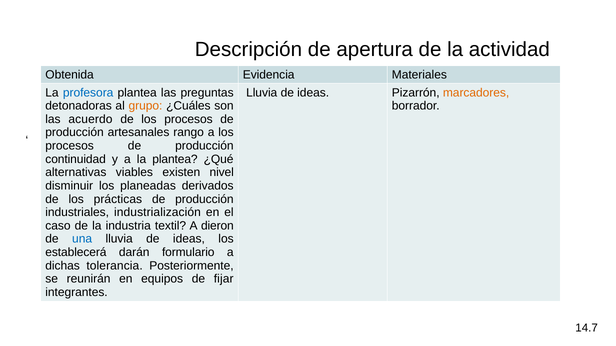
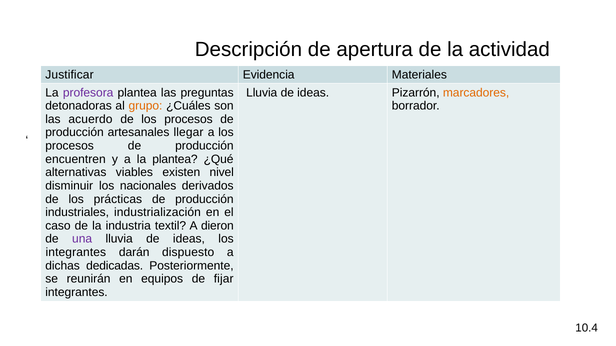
Obtenida: Obtenida -> Justificar (70, 75)
profesora colour: blue -> purple (88, 93)
rango: rango -> llegar (189, 133)
continuidad: continuidad -> encuentren (76, 159)
planeadas: planeadas -> nacionales (148, 186)
una colour: blue -> purple (82, 239)
establecerá: establecerá -> integrantes (76, 253)
formulario: formulario -> dispuesto (188, 253)
tolerancia: tolerancia -> dedicadas (115, 266)
14.7: 14.7 -> 10.4 (587, 328)
